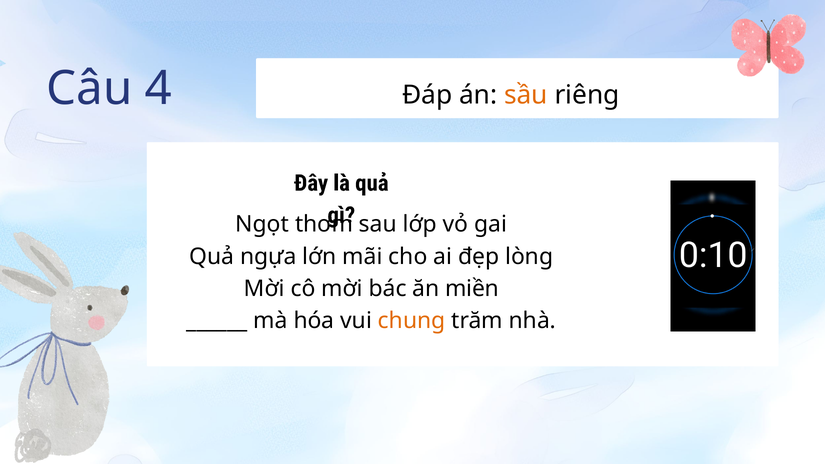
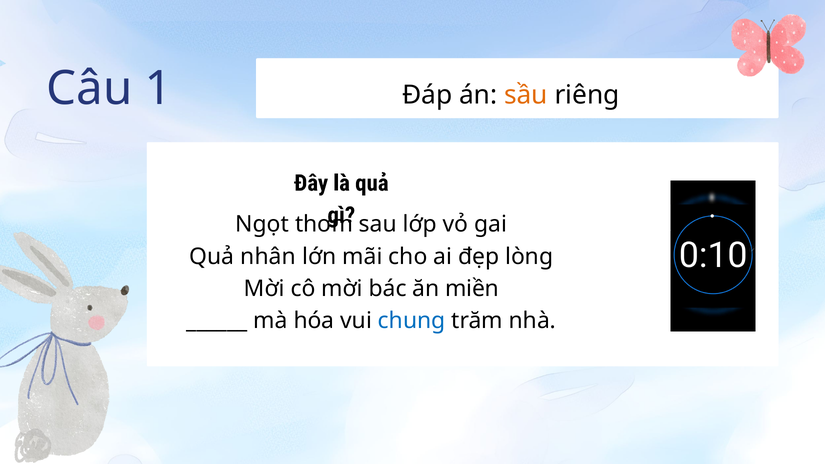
4: 4 -> 1 (158, 89)
ngựa: ngựa -> nhân (268, 257)
chung colour: orange -> blue (412, 321)
